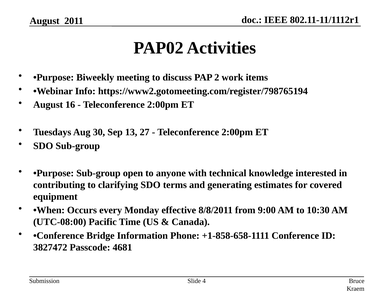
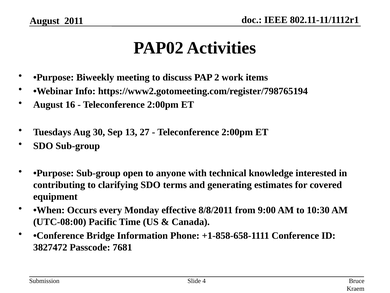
4681: 4681 -> 7681 (122, 247)
